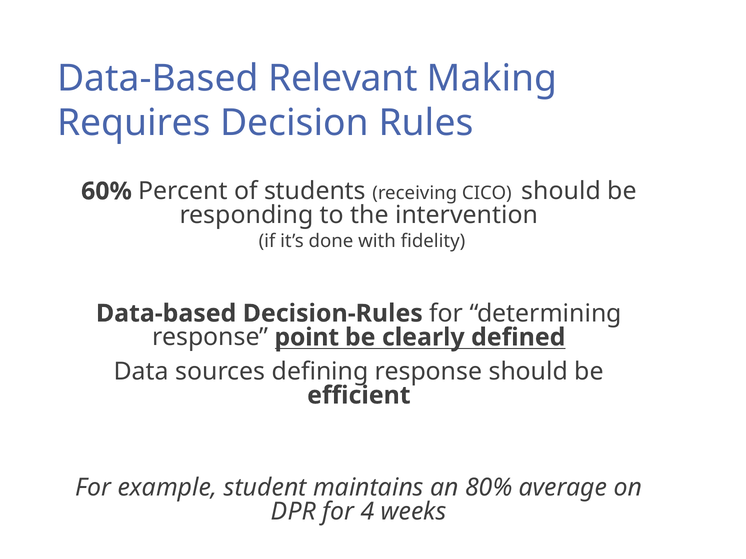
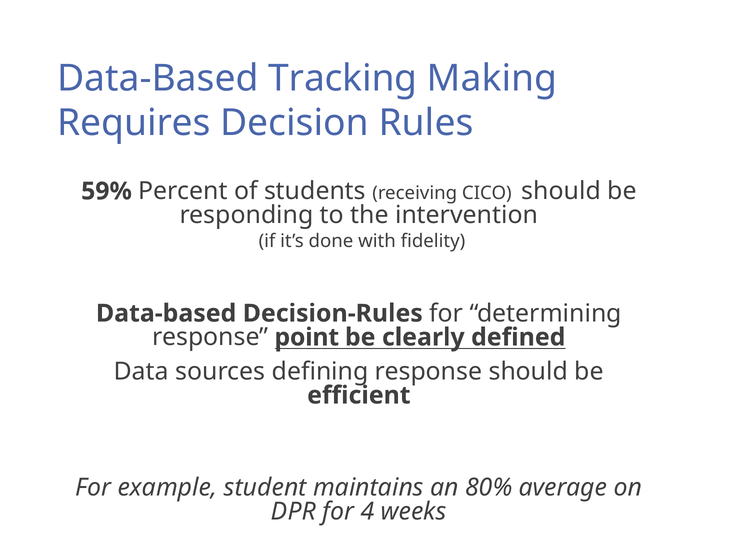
Relevant: Relevant -> Tracking (343, 78)
60%: 60% -> 59% (106, 191)
